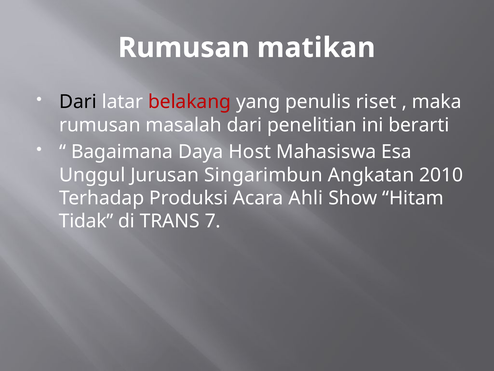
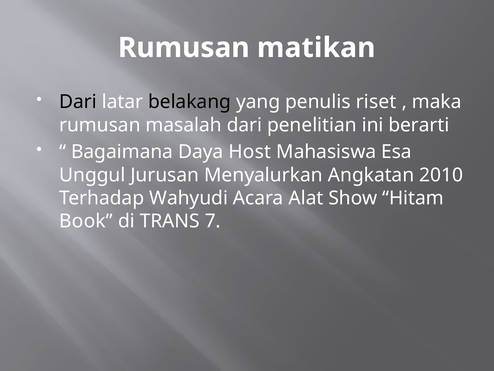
belakang colour: red -> black (190, 102)
Singarimbun: Singarimbun -> Menyalurkan (263, 175)
Produksi: Produksi -> Wahyudi (189, 198)
Ahli: Ahli -> Alat (306, 198)
Tidak: Tidak -> Book (86, 221)
